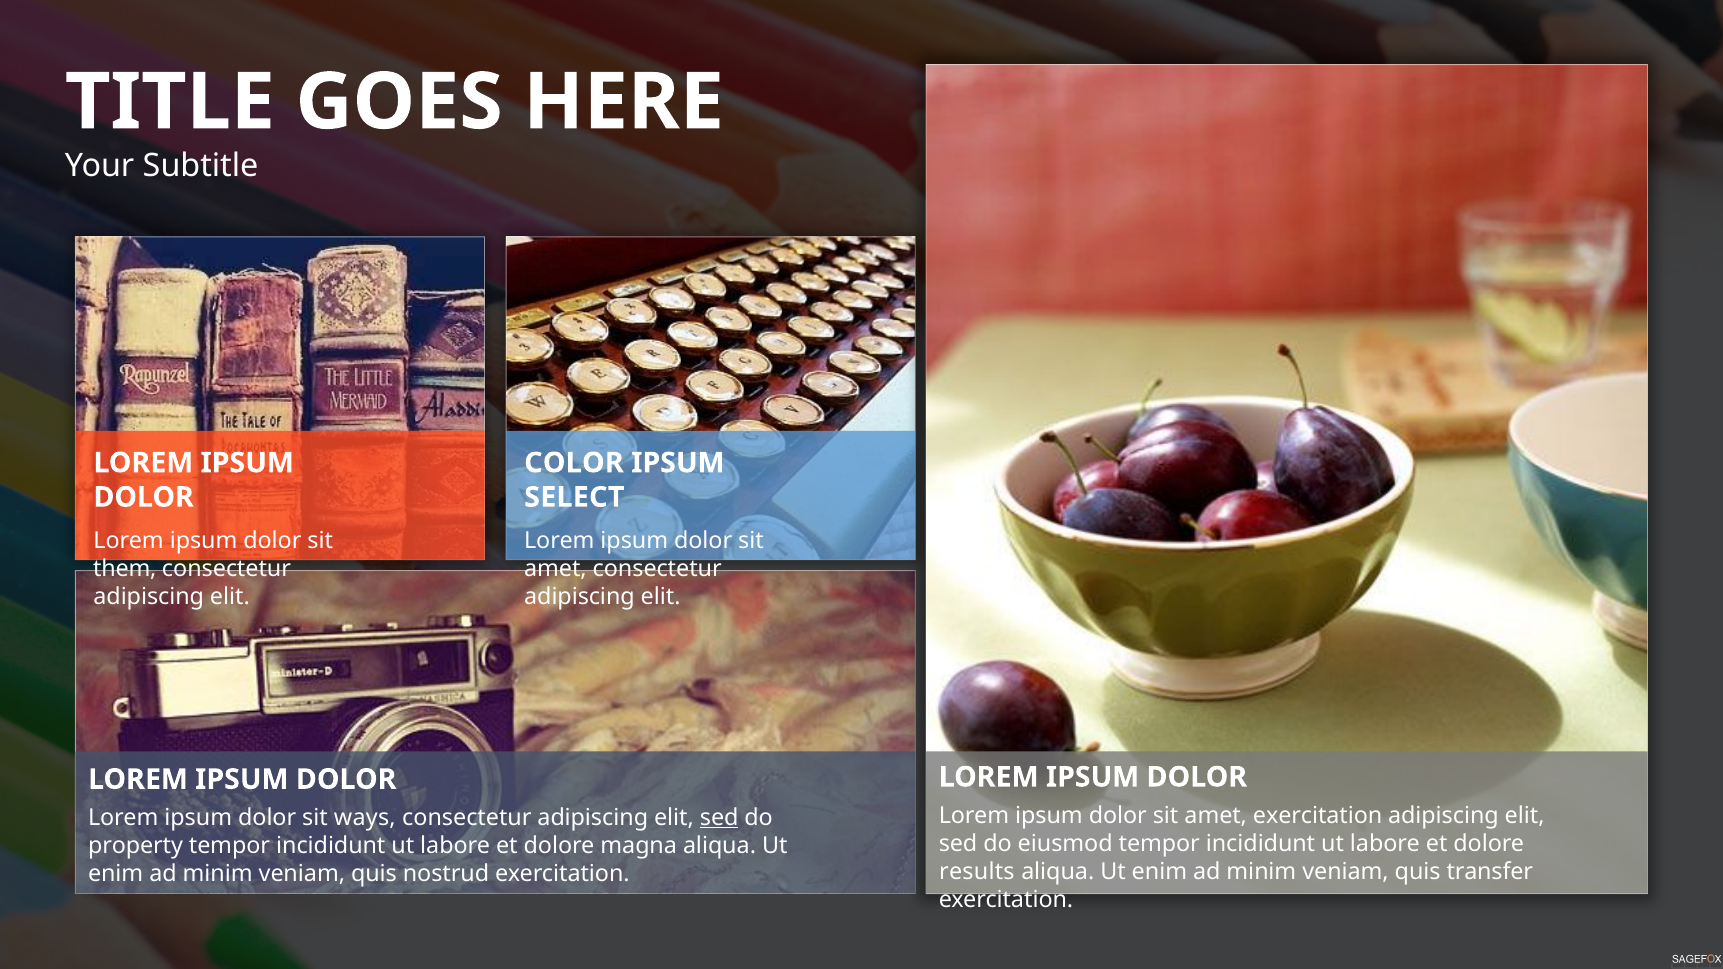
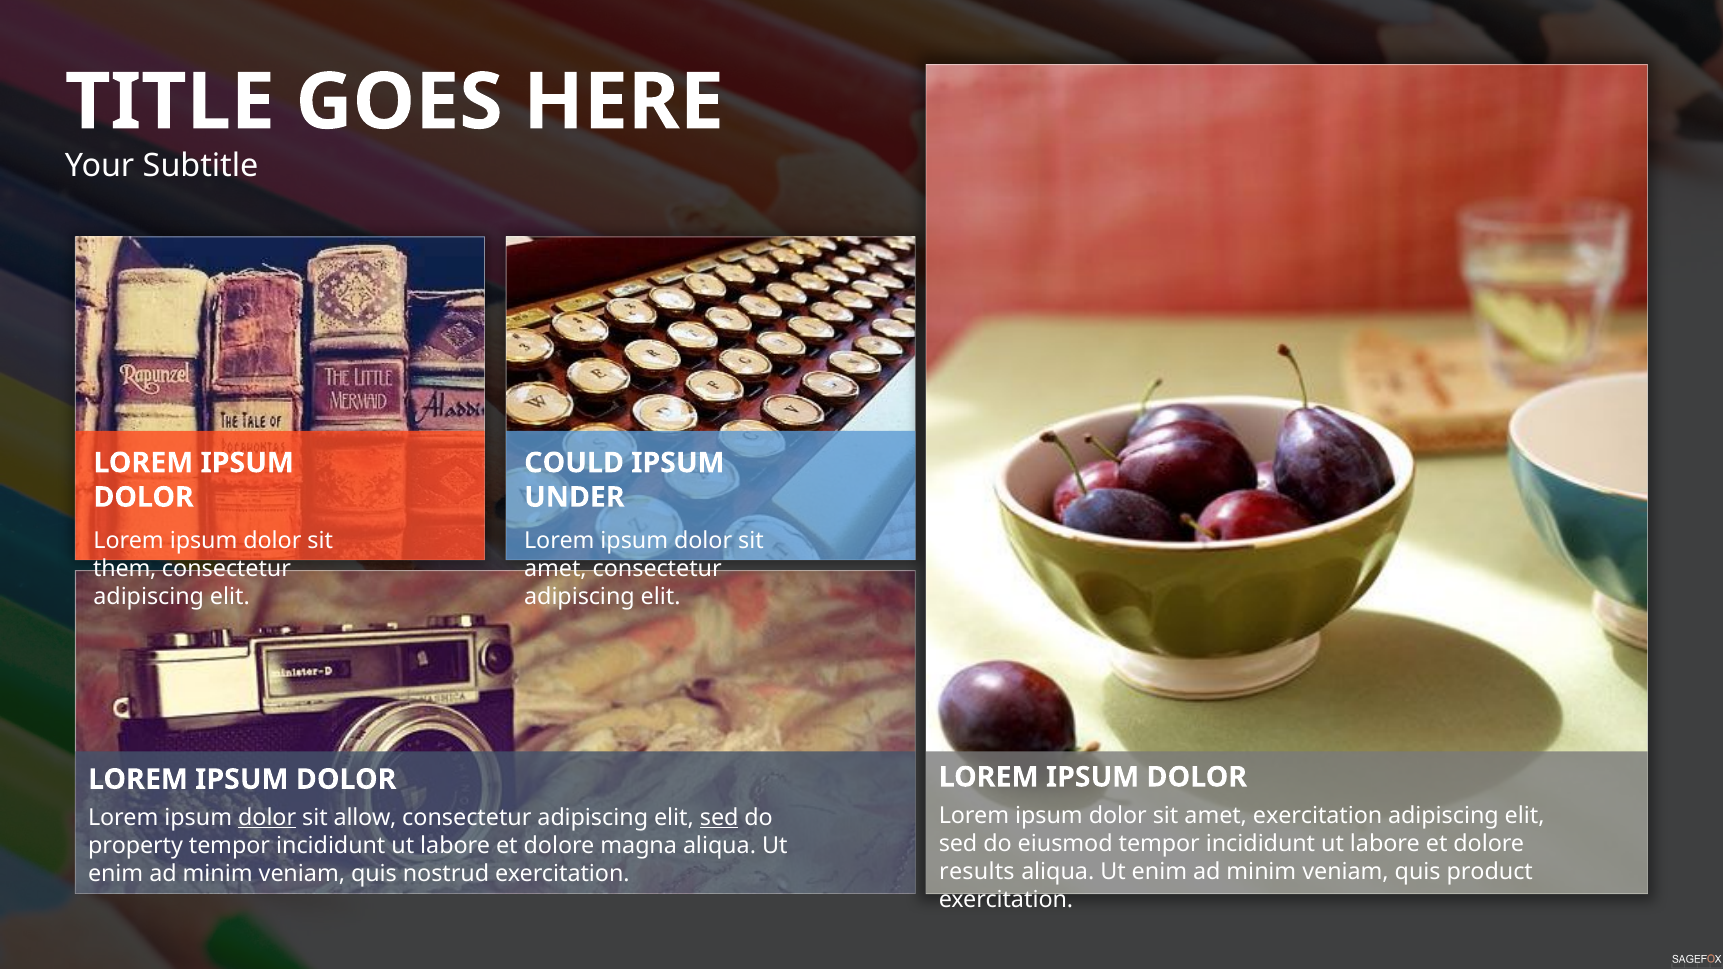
COLOR: COLOR -> COULD (574, 463)
SELECT: SELECT -> UNDER (574, 497)
dolor underline: none -> present (267, 818)
ways: ways -> allow (365, 818)
transfer: transfer -> product (1490, 872)
